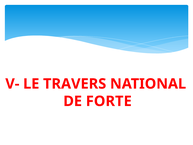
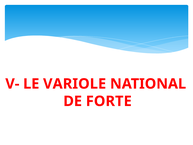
TRAVERS: TRAVERS -> VARIOLE (75, 84)
